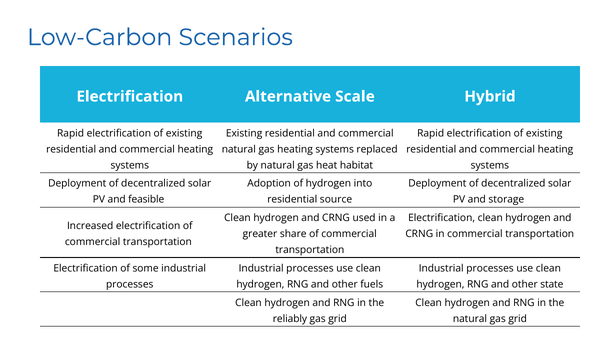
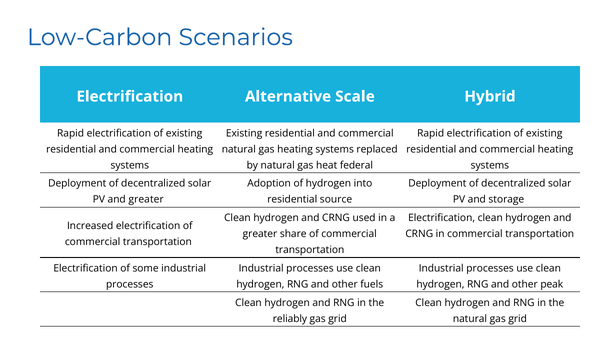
habitat: habitat -> federal (356, 165)
and feasible: feasible -> greater (146, 200)
state: state -> peak (552, 285)
